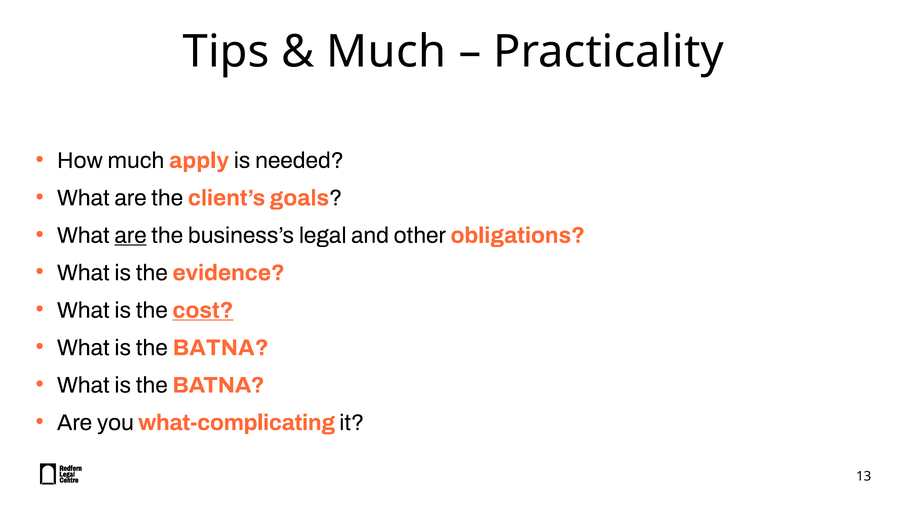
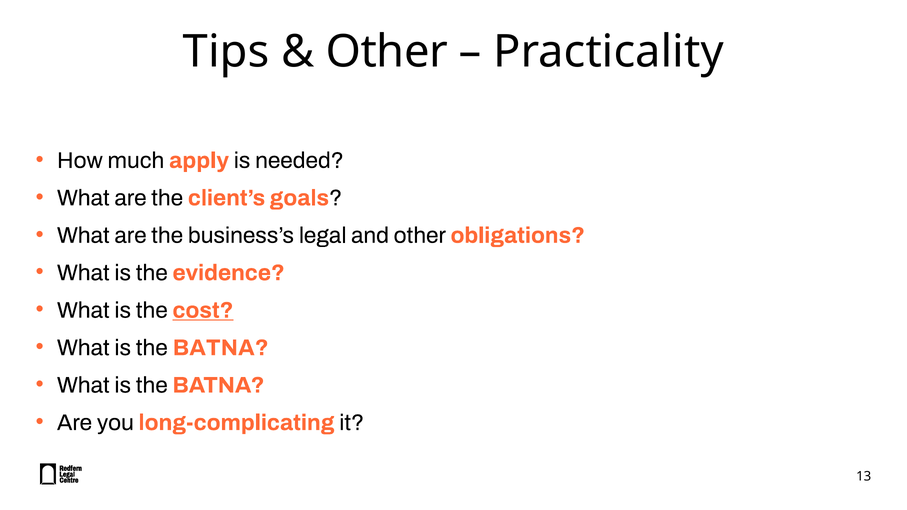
Much: Much -> Other (387, 52)
are underline: present -> none (131, 235)
what-complicating: what-complicating -> long-complicating (237, 423)
